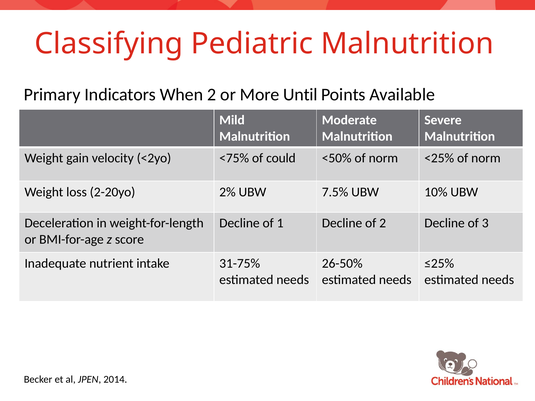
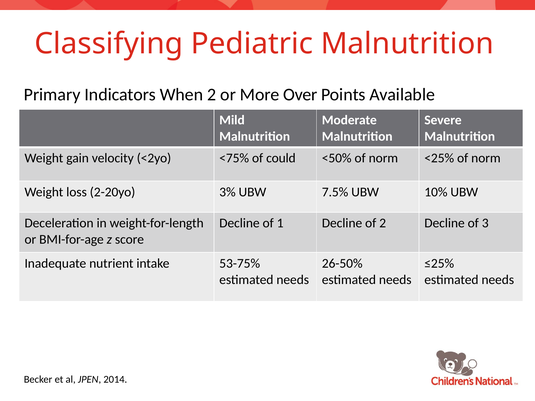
Until: Until -> Over (300, 95)
2%: 2% -> 3% (227, 192)
31-75%: 31-75% -> 53-75% (240, 263)
